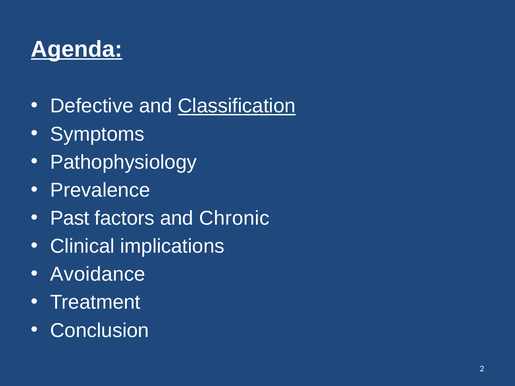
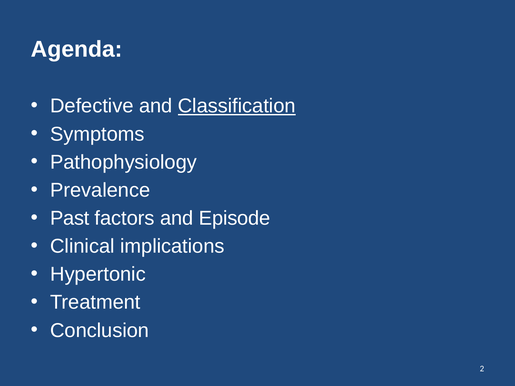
Agenda underline: present -> none (77, 49)
Chronic: Chronic -> Episode (235, 218)
Avoidance: Avoidance -> Hypertonic (98, 274)
